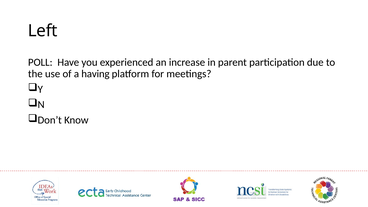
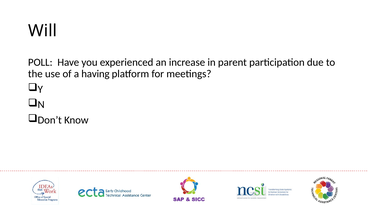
Left: Left -> Will (43, 31)
